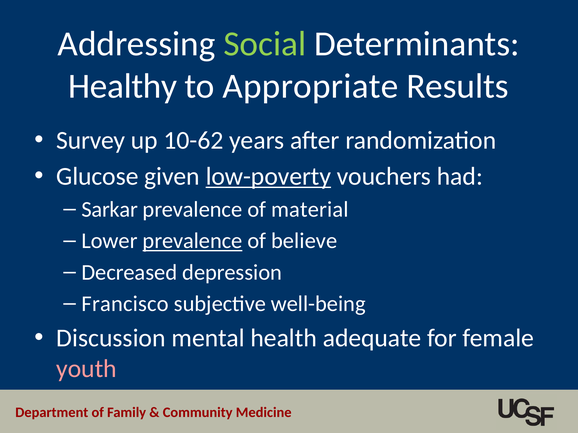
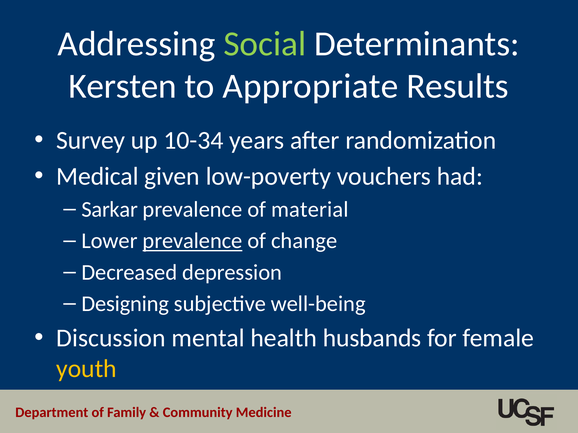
Healthy: Healthy -> Kersten (123, 86)
10-62: 10-62 -> 10-34 (193, 140)
Glucose: Glucose -> Medical (97, 176)
low-poverty underline: present -> none (268, 176)
believe: believe -> change (304, 241)
Francisco: Francisco -> Designing (125, 304)
adequate: adequate -> husbands (372, 338)
youth colour: pink -> yellow (87, 369)
